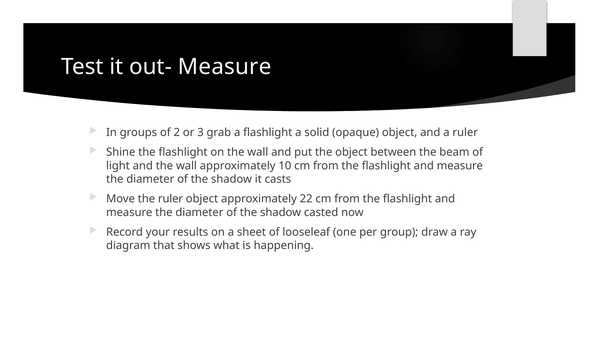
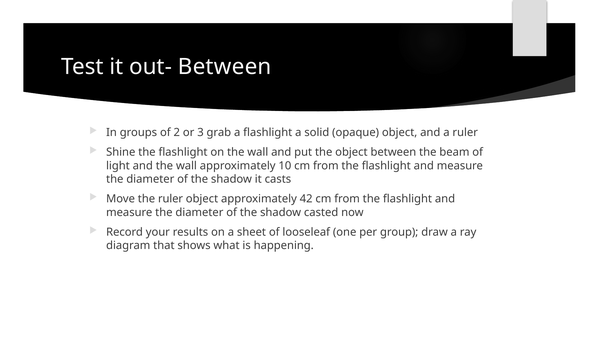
out- Measure: Measure -> Between (225, 67)
22: 22 -> 42 (306, 199)
